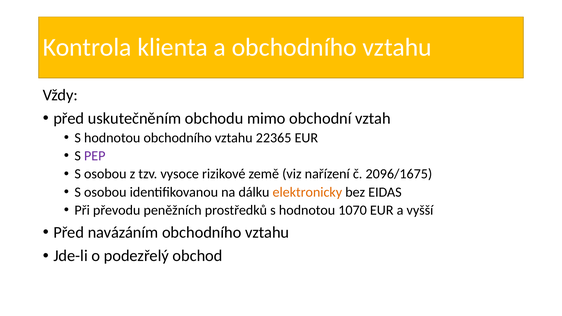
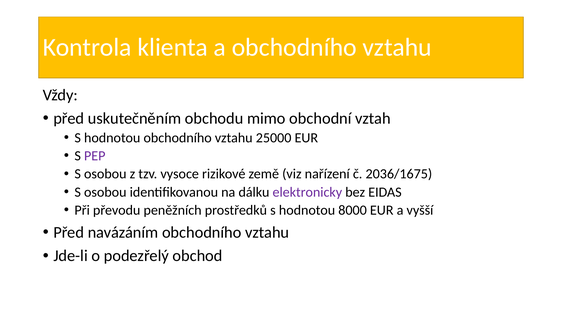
22365: 22365 -> 25000 (274, 138)
2096/1675: 2096/1675 -> 2036/1675 (399, 174)
elektronicky colour: orange -> purple (307, 192)
1070: 1070 -> 8000 (353, 210)
